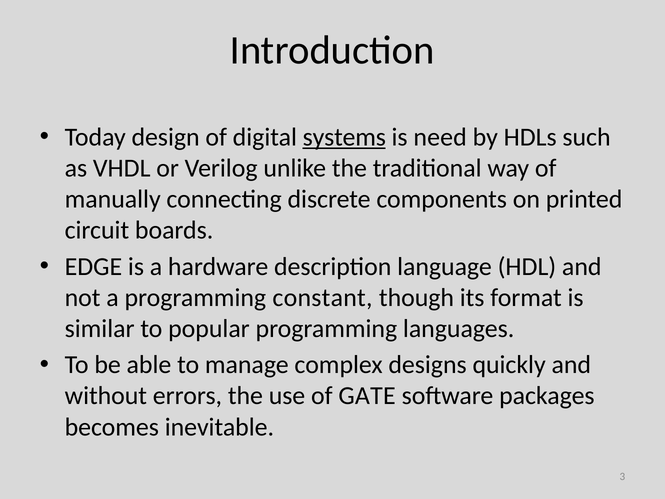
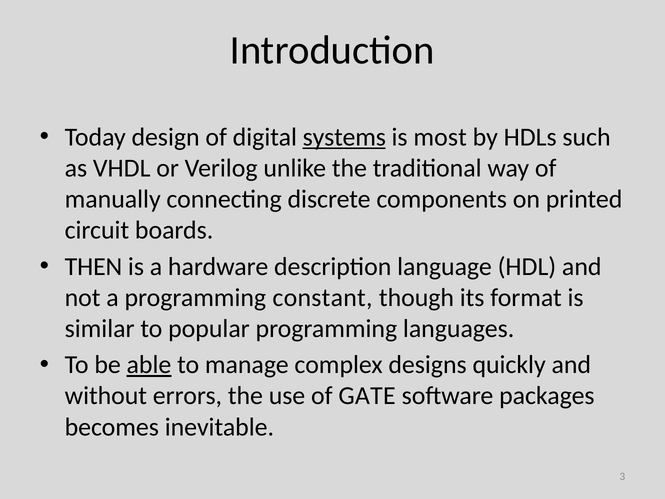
need: need -> most (440, 137)
EDGE: EDGE -> THEN (94, 266)
able underline: none -> present (149, 365)
